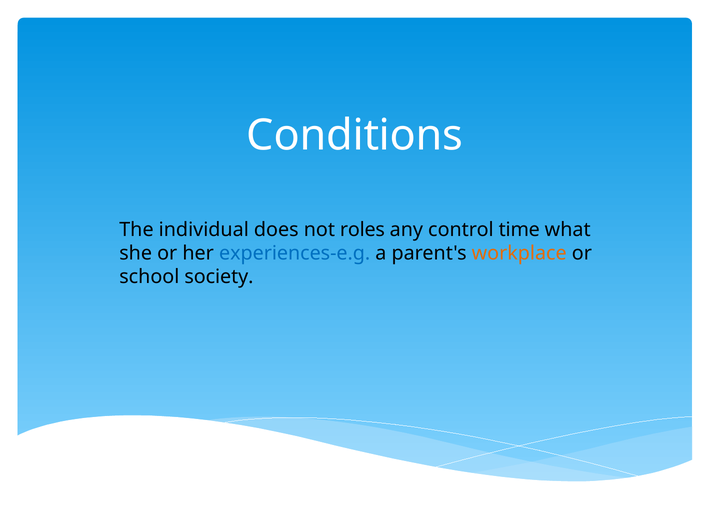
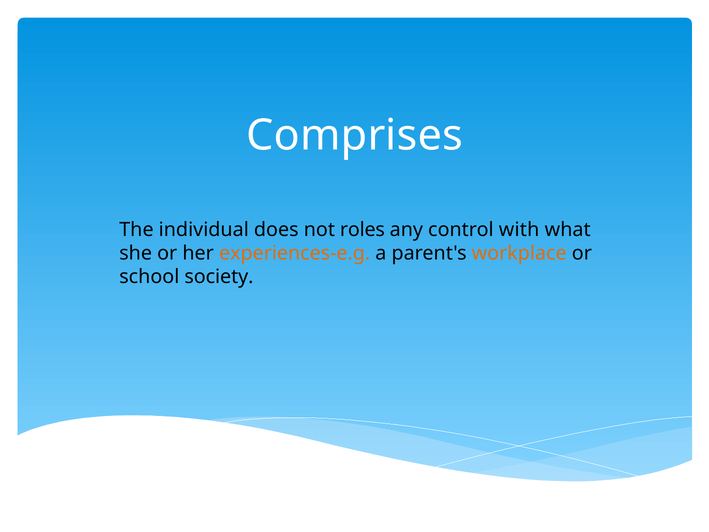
Conditions: Conditions -> Comprises (355, 135)
time: time -> with (519, 229)
experiences-e.g colour: blue -> orange (295, 253)
